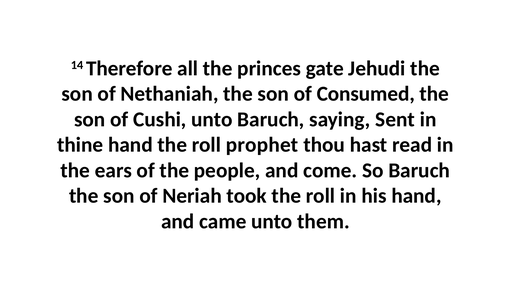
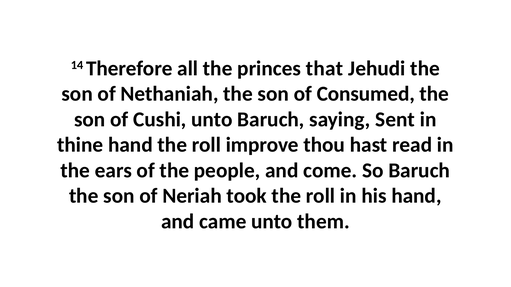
gate: gate -> that (325, 69)
prophet: prophet -> improve (262, 145)
